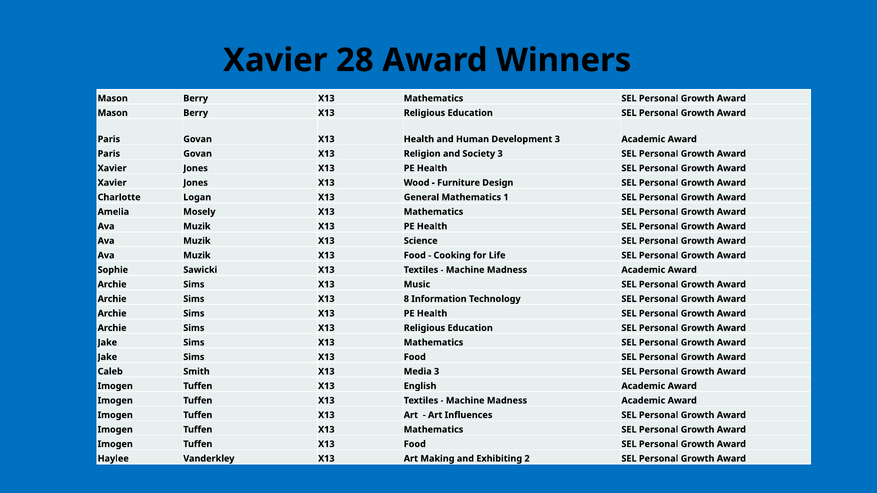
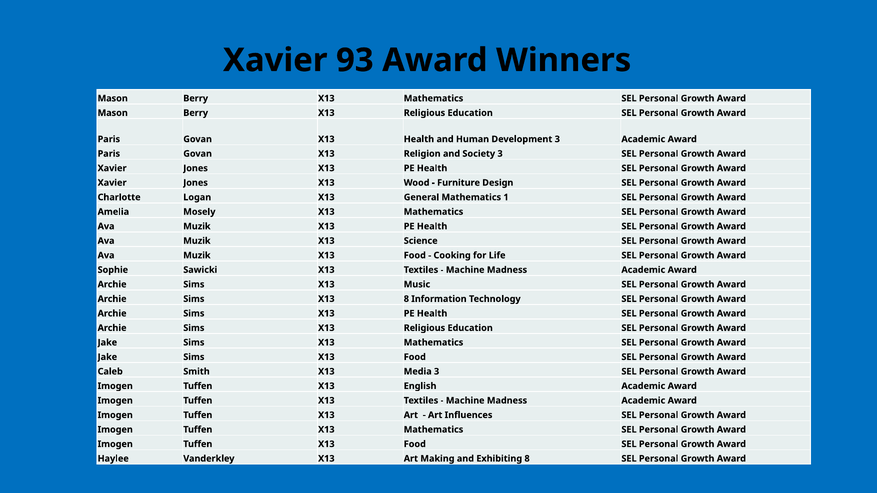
28: 28 -> 93 (355, 60)
Exhibiting 2: 2 -> 8 (527, 459)
